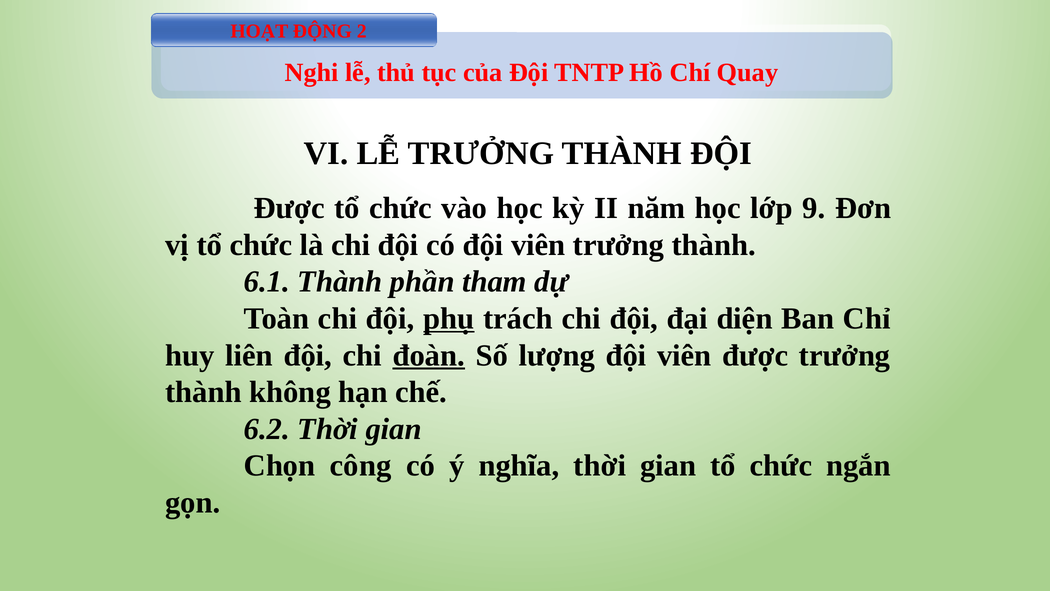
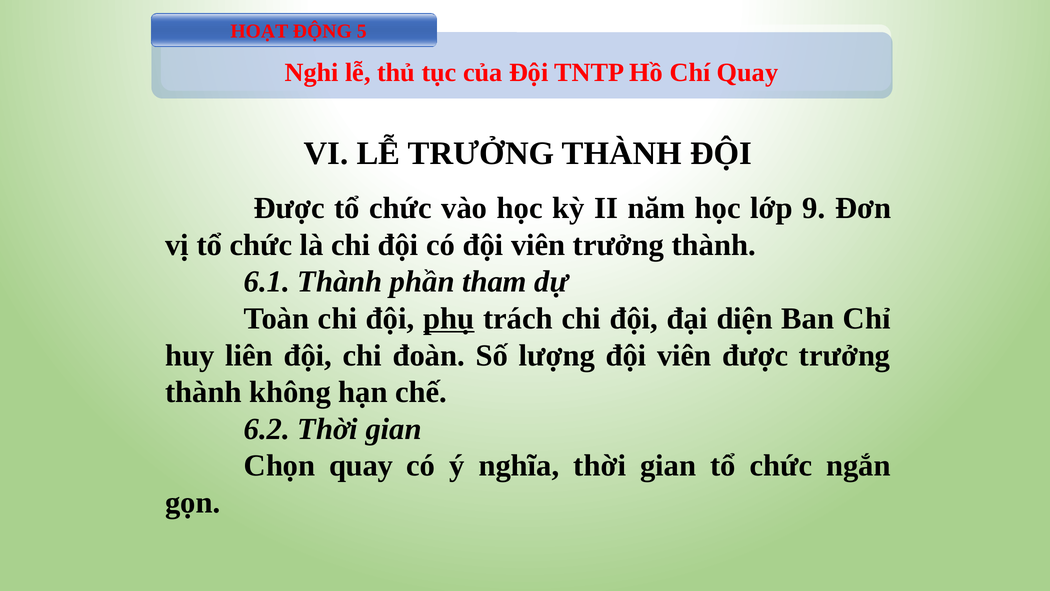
2: 2 -> 5 (362, 31)
đoàn underline: present -> none (429, 355)
Chọn công: công -> quay (361, 466)
